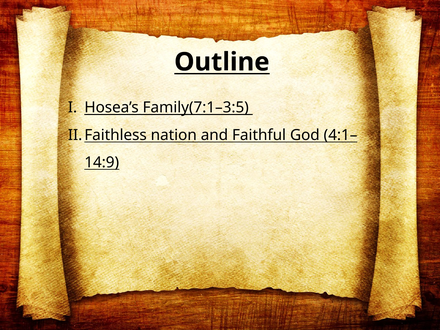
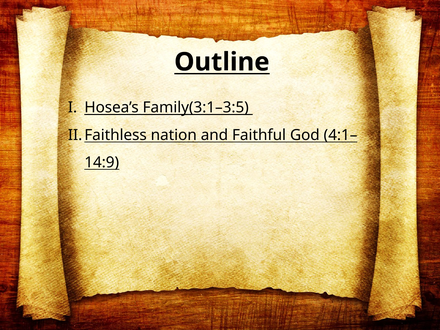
Family(7:1–3:5: Family(7:1–3:5 -> Family(3:1–3:5 (196, 108)
